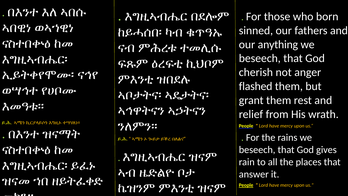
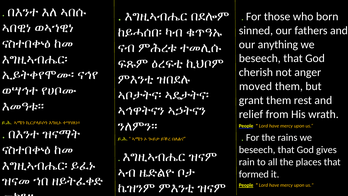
flashed: flashed -> moved (256, 86)
answer: answer -> formed (254, 174)
